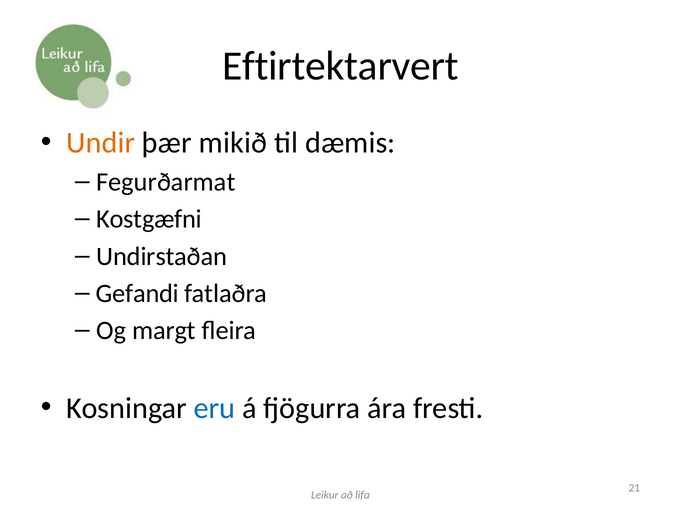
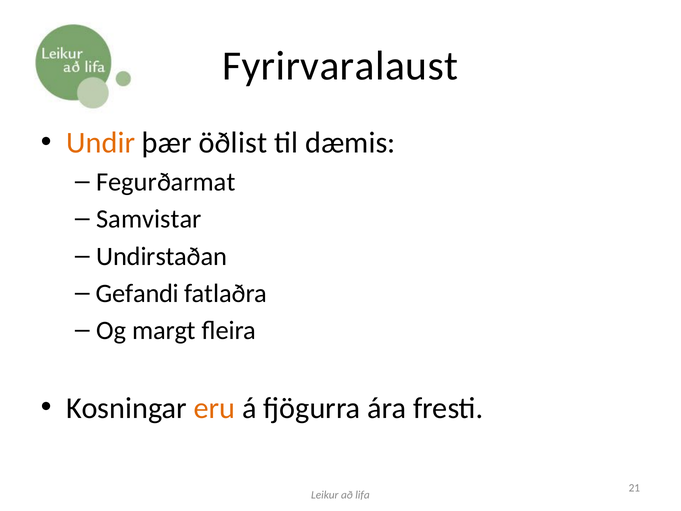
Eftirtektarvert: Eftirtektarvert -> Fyrirvaralaust (340, 66)
mikið: mikið -> öðlist (233, 143)
Kostgæfni: Kostgæfni -> Samvistar (149, 219)
eru colour: blue -> orange (214, 408)
